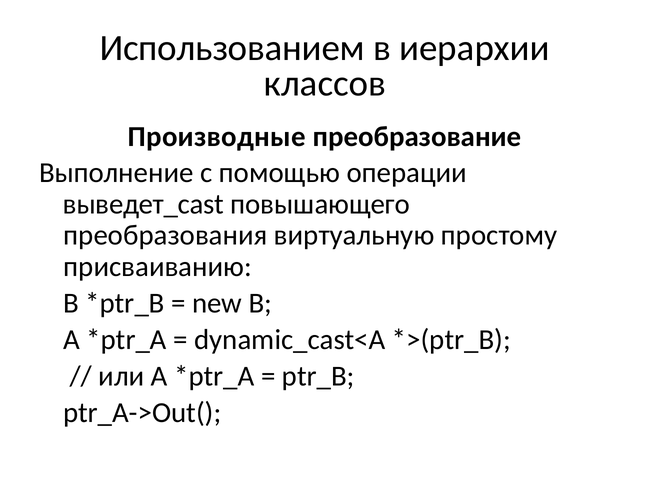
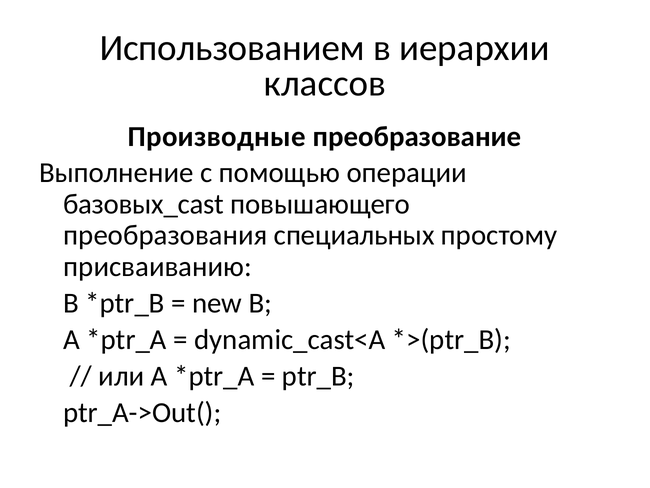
выведет_cast: выведет_cast -> базовых_cast (144, 204)
виртуальную: виртуальную -> специальных (354, 235)
